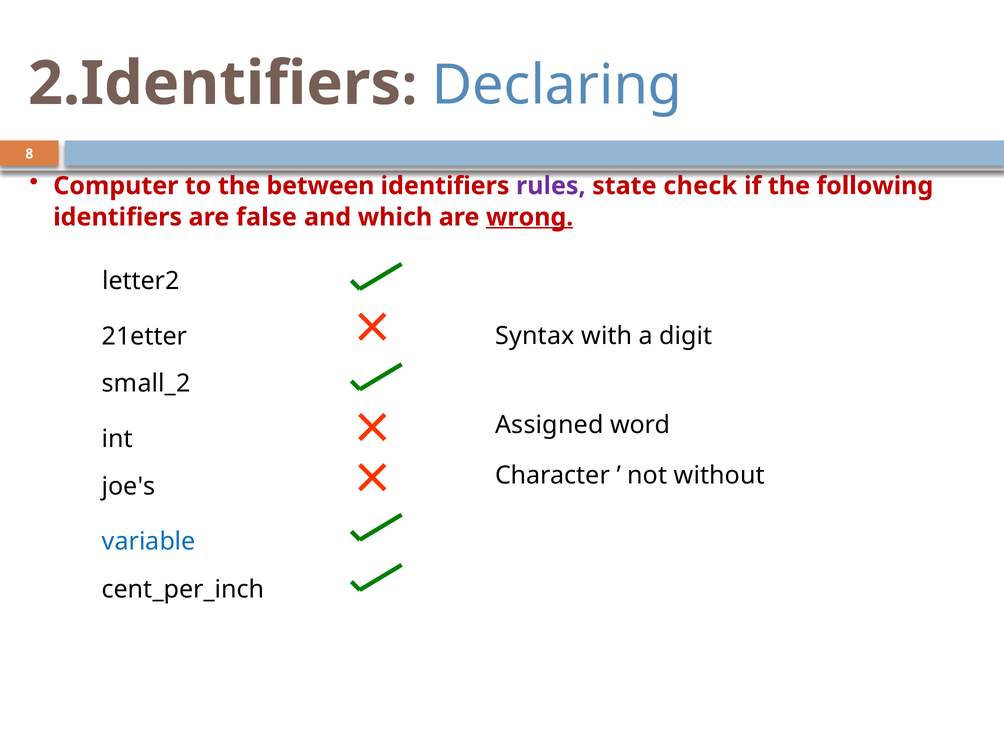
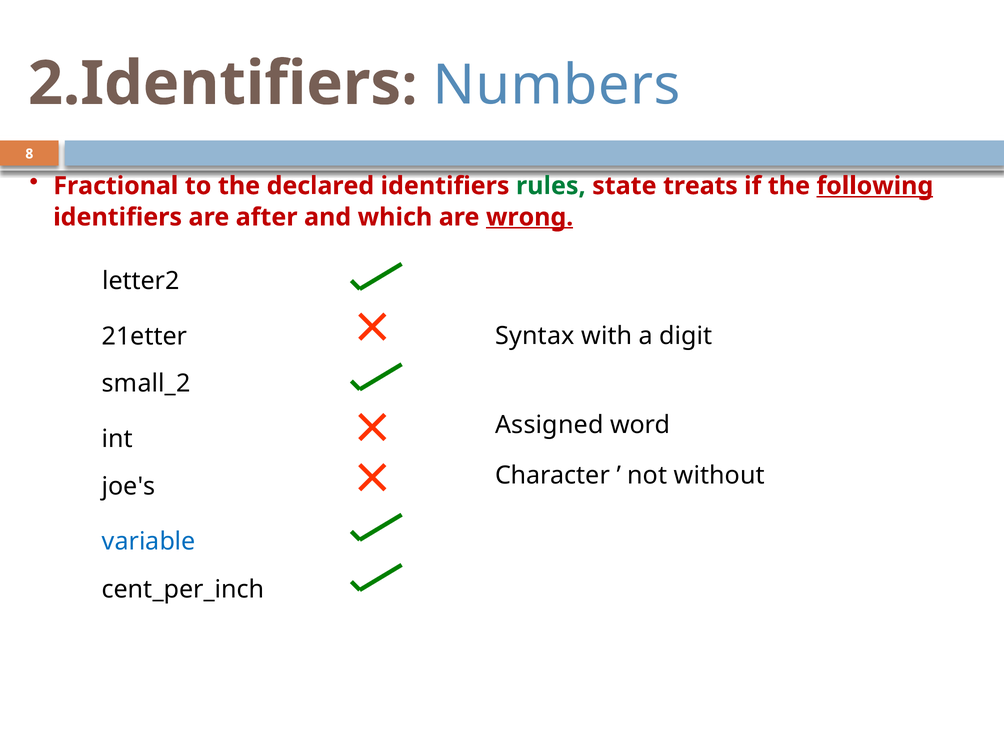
Declaring: Declaring -> Numbers (557, 86)
Computer: Computer -> Fractional (116, 186)
between: between -> declared (320, 186)
rules colour: purple -> green (551, 186)
check: check -> treats (700, 186)
following underline: none -> present (875, 186)
false: false -> after (267, 217)
